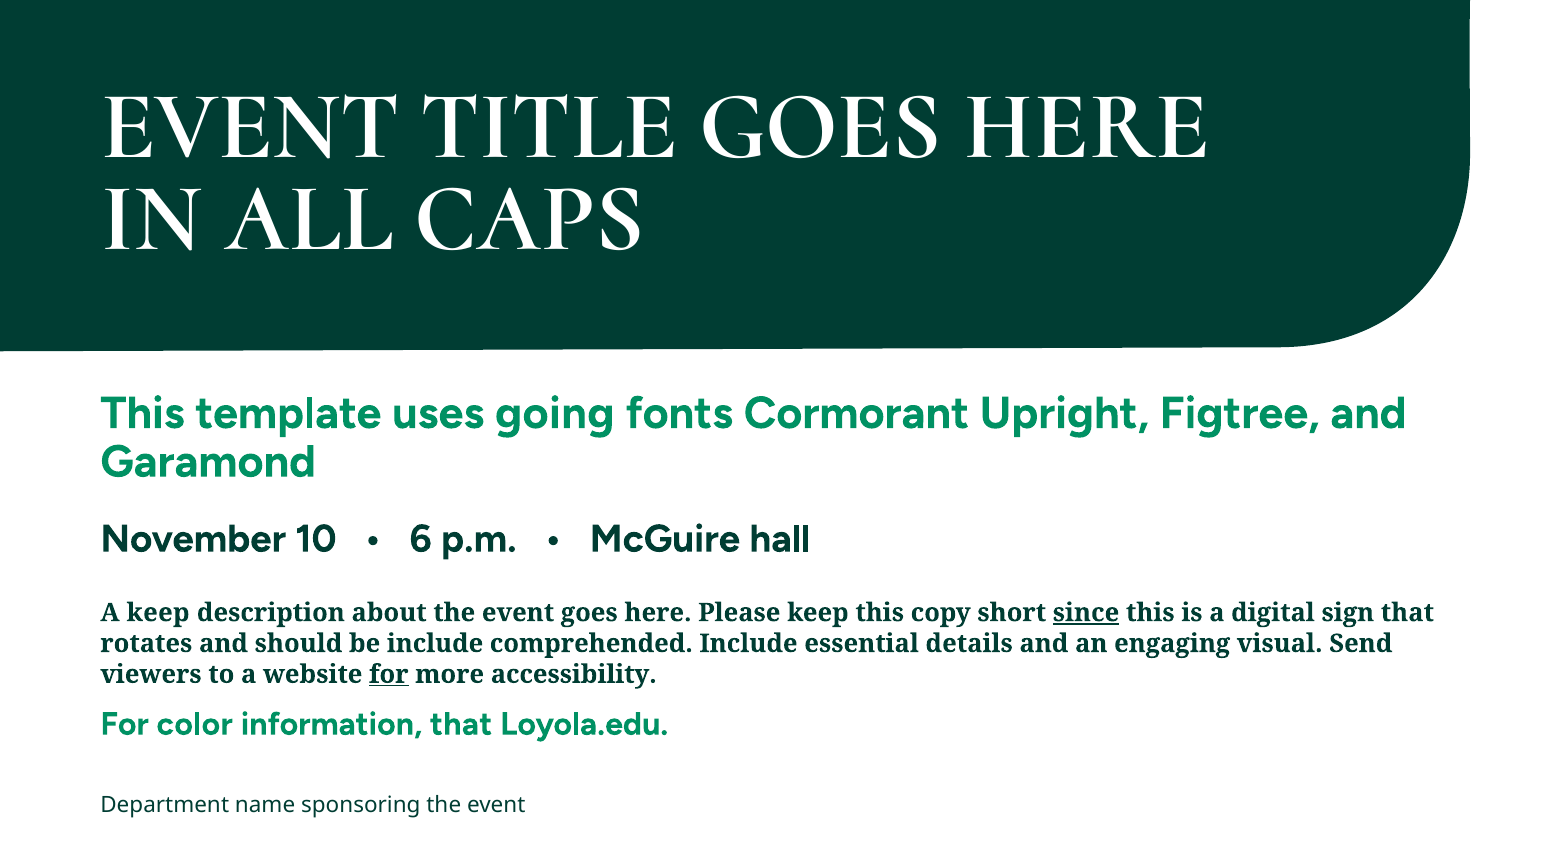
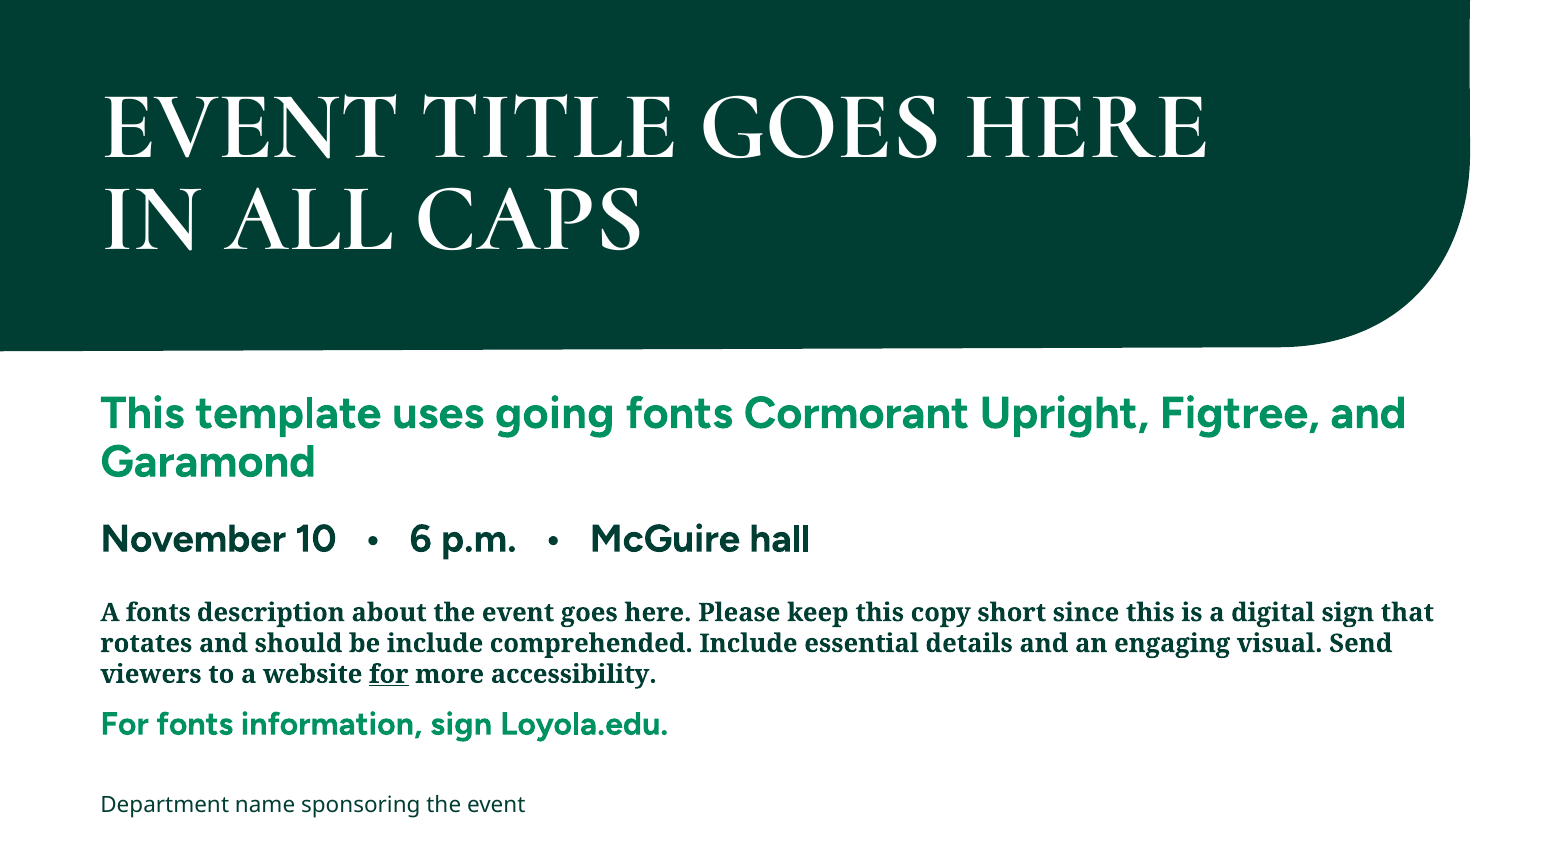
A keep: keep -> fonts (158, 613)
since underline: present -> none (1086, 613)
For color: color -> fonts (195, 724)
information that: that -> sign (461, 724)
